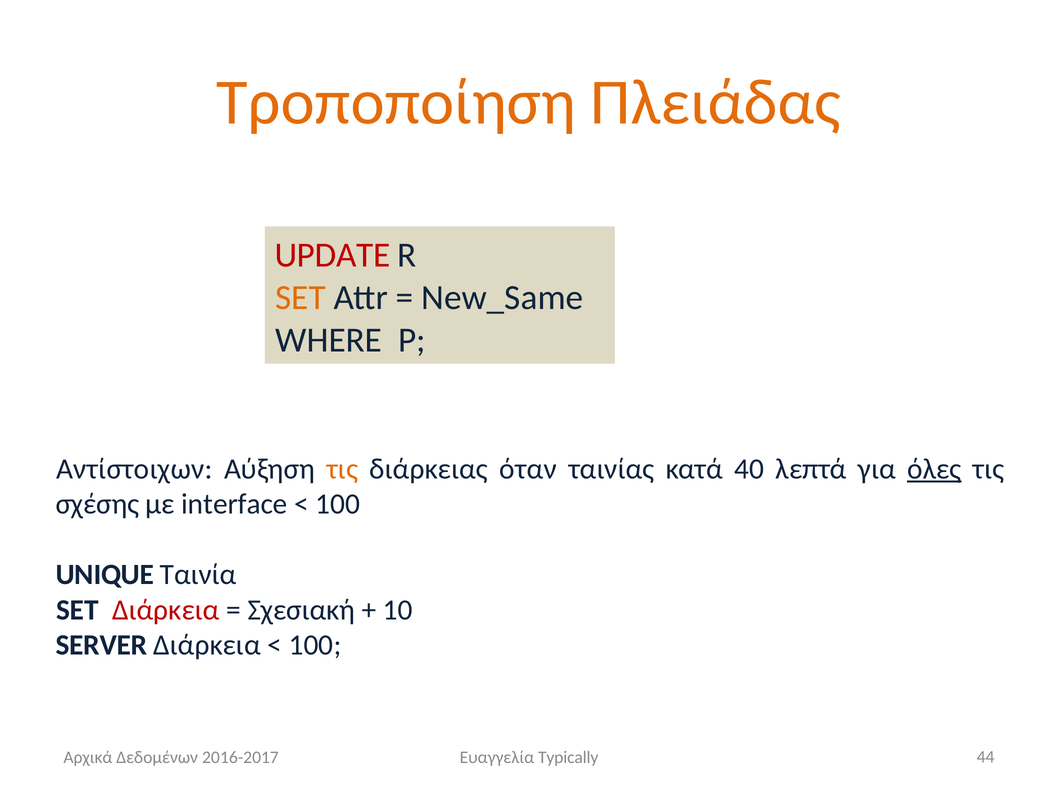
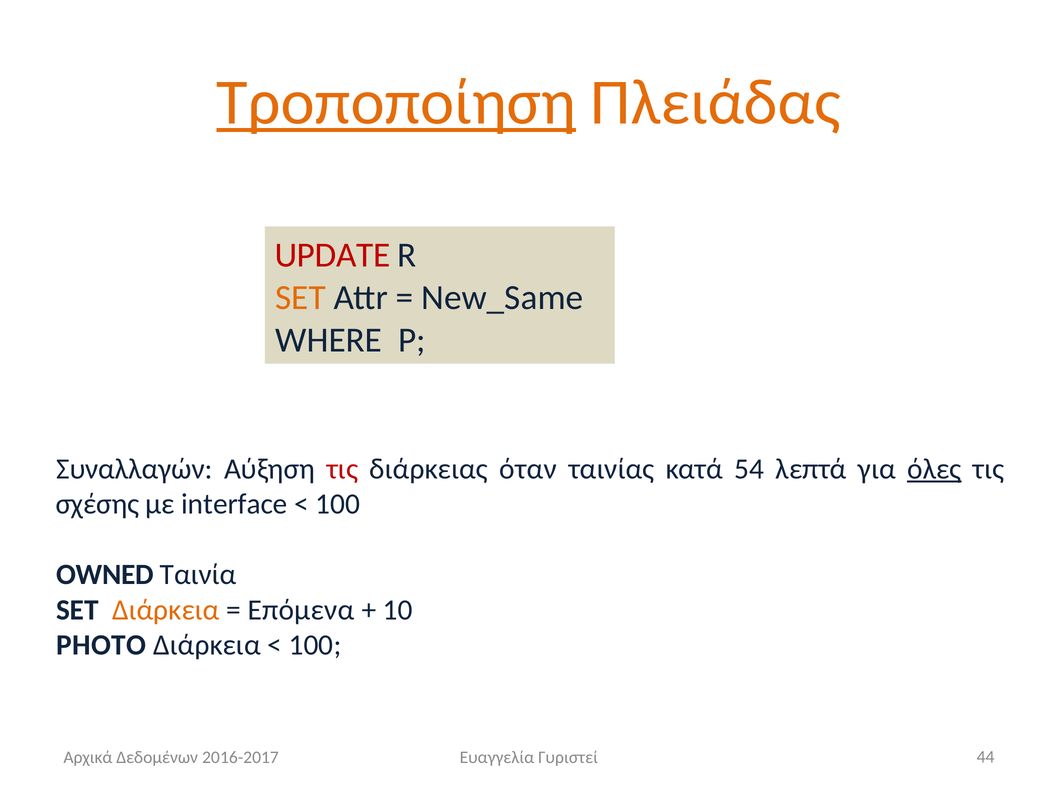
Τροποποίηση underline: none -> present (396, 102)
Αντίστοιχων: Αντίστοιχων -> Συναλλαγών (134, 469)
τις colour: orange -> red (342, 469)
40: 40 -> 54 (749, 469)
UNIQUE: UNIQUE -> OWNED (105, 575)
Διάρκεια colour: red -> orange (166, 610)
Σχεσιακή: Σχεσιακή -> Επόμενα (301, 610)
SERVER: SERVER -> PHOTO (101, 646)
Typically: Typically -> Γυριστεί (568, 758)
